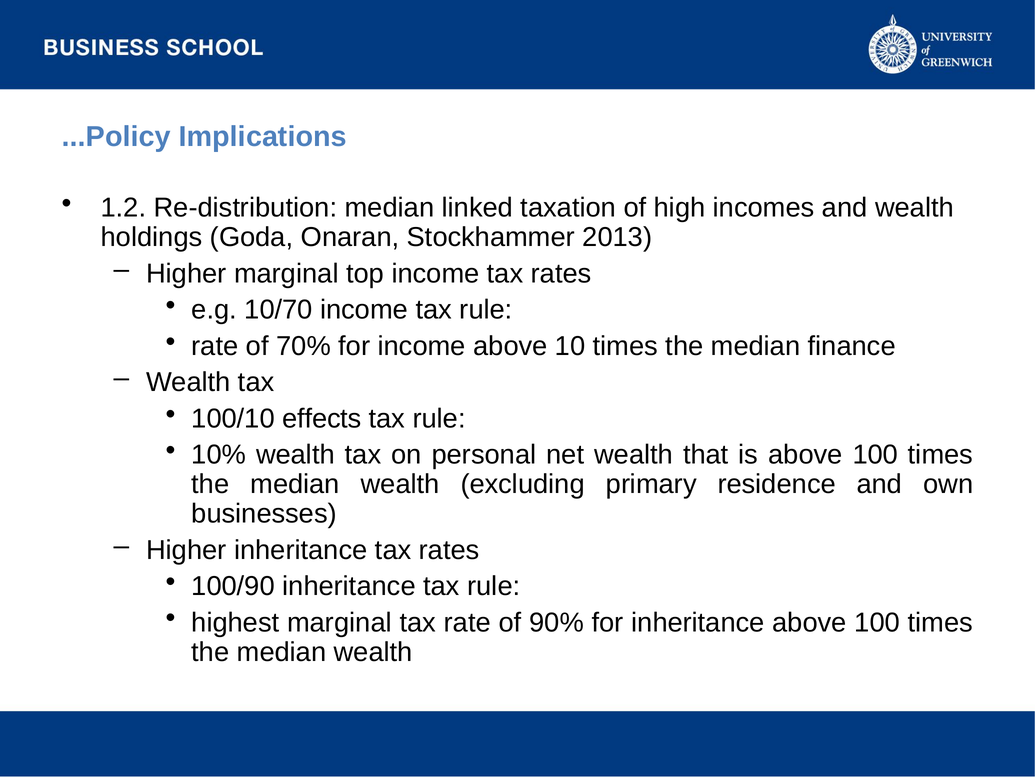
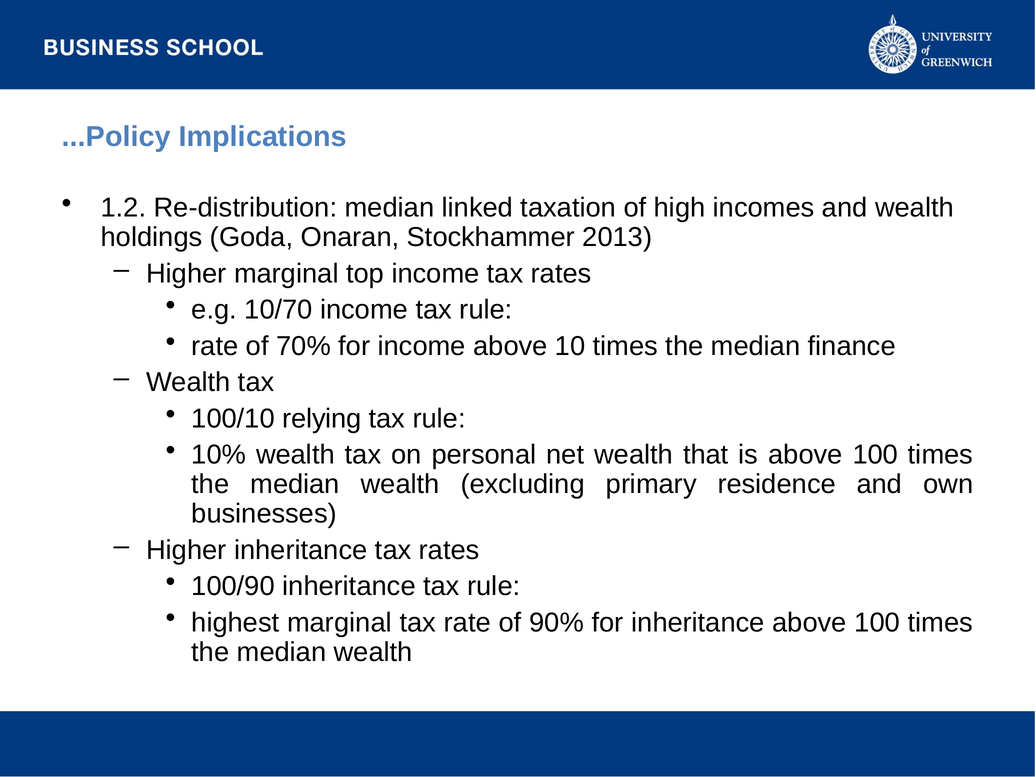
effects: effects -> relying (322, 419)
